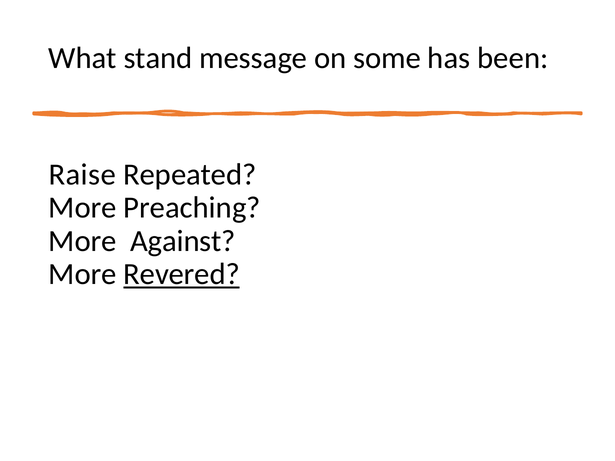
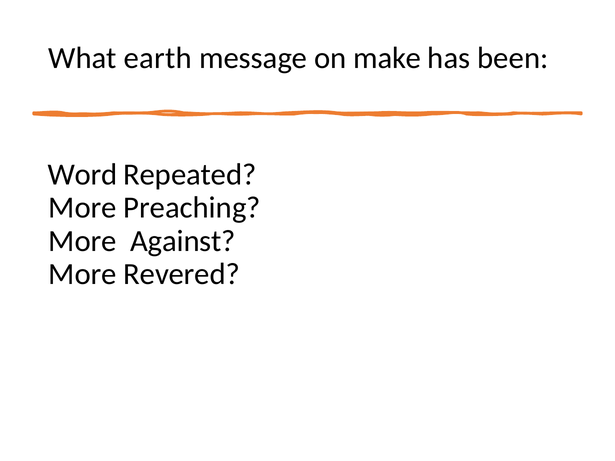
stand: stand -> earth (158, 58)
some: some -> make (387, 58)
Raise: Raise -> Word (83, 175)
Revered underline: present -> none (182, 274)
